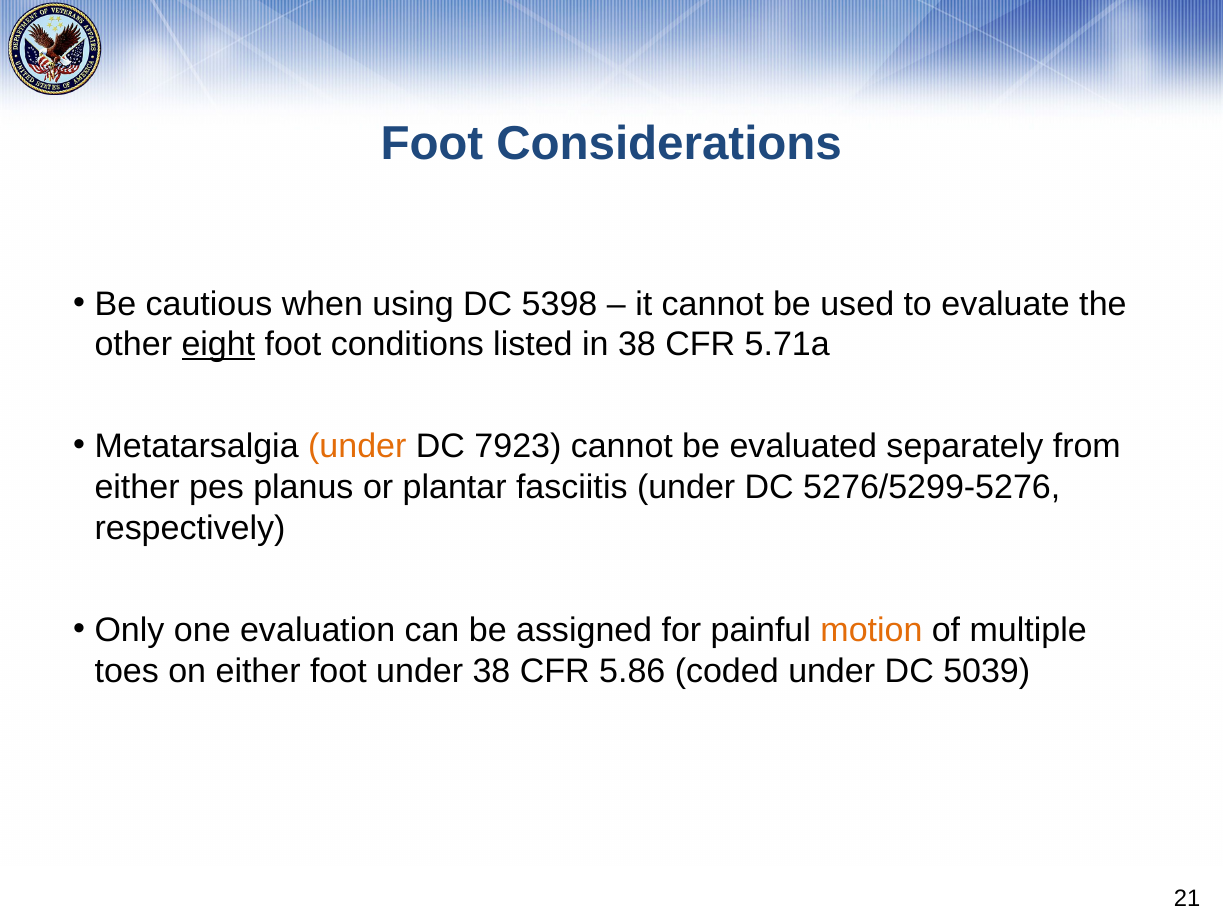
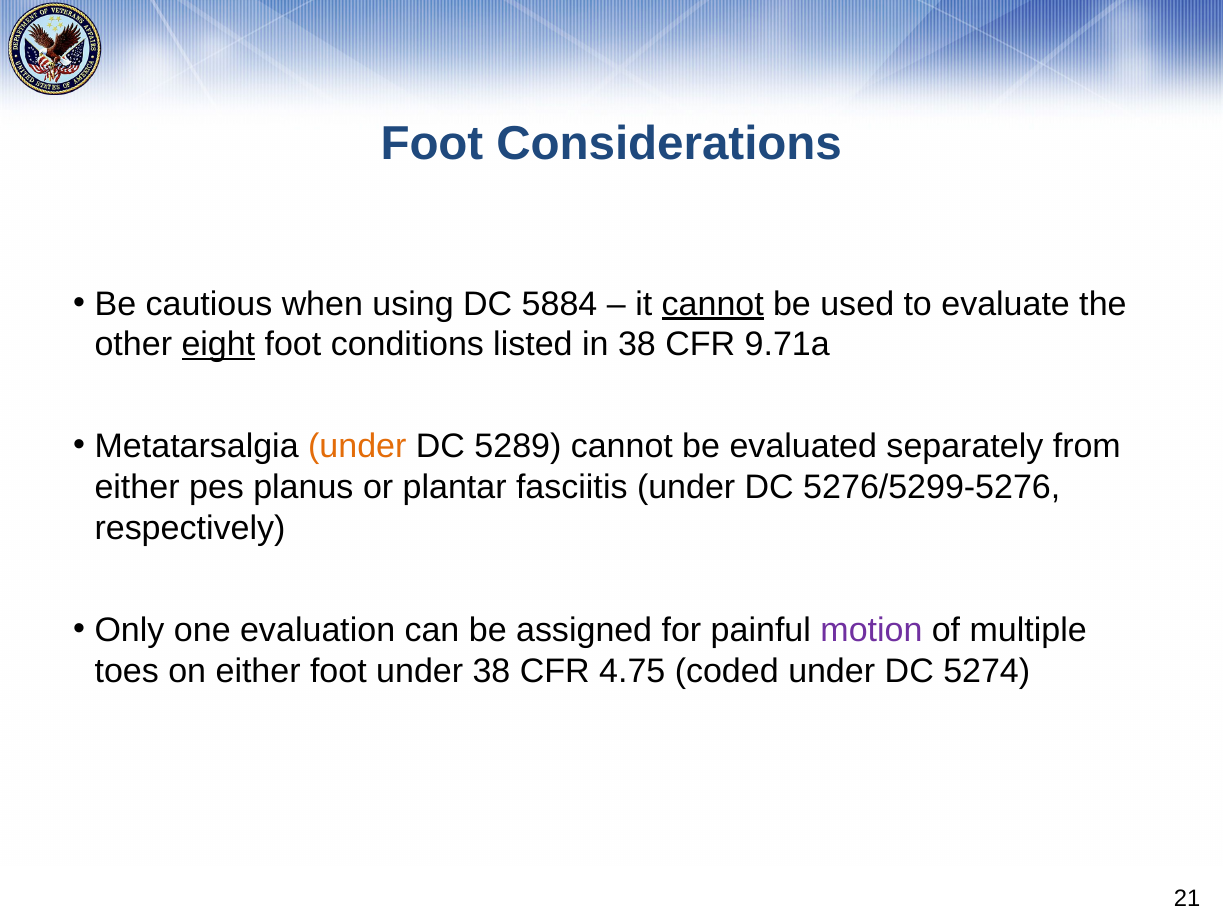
5398: 5398 -> 5884 (560, 304)
cannot underline: none -> present (713, 304)
5.71a: 5.71a -> 9.71a (787, 345)
7923: 7923 -> 5289 (518, 447)
motion colour: orange -> purple (871, 630)
5.86: 5.86 -> 4.75 (632, 671)
5039: 5039 -> 5274 (987, 671)
